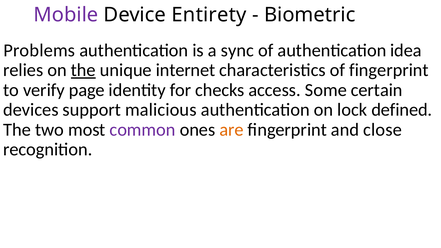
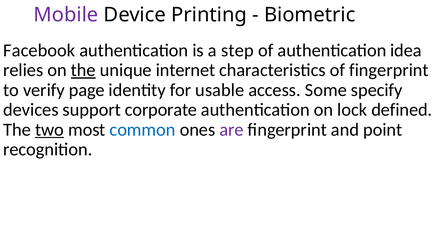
Entirety: Entirety -> Printing (209, 15)
Problems: Problems -> Facebook (39, 50)
sync: sync -> step (237, 50)
checks: checks -> usable (220, 90)
certain: certain -> specify (377, 90)
malicious: malicious -> corporate (161, 110)
two underline: none -> present (50, 130)
common colour: purple -> blue (143, 130)
are colour: orange -> purple (232, 130)
close: close -> point (383, 130)
